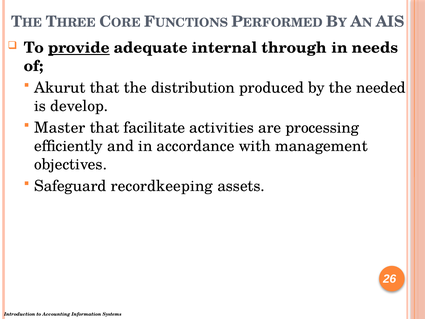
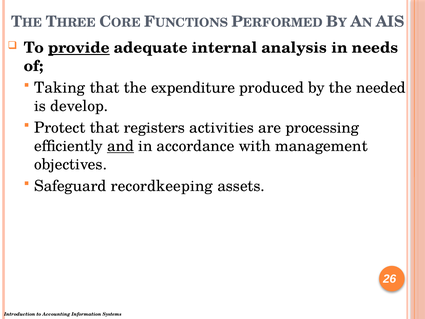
through: through -> analysis (294, 48)
Akurut: Akurut -> Taking (60, 88)
distribution: distribution -> expenditure (193, 88)
Master: Master -> Protect (60, 128)
facilitate: facilitate -> registers (154, 128)
and underline: none -> present (121, 146)
